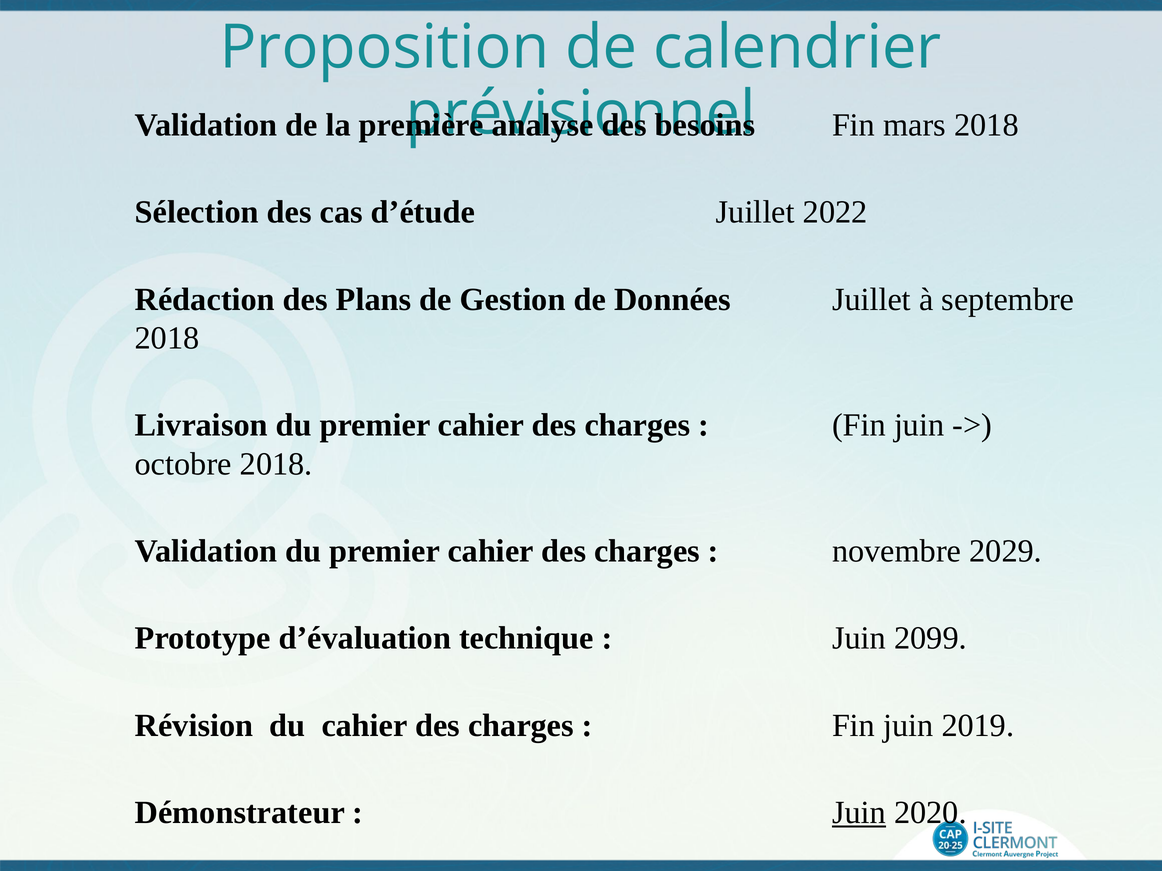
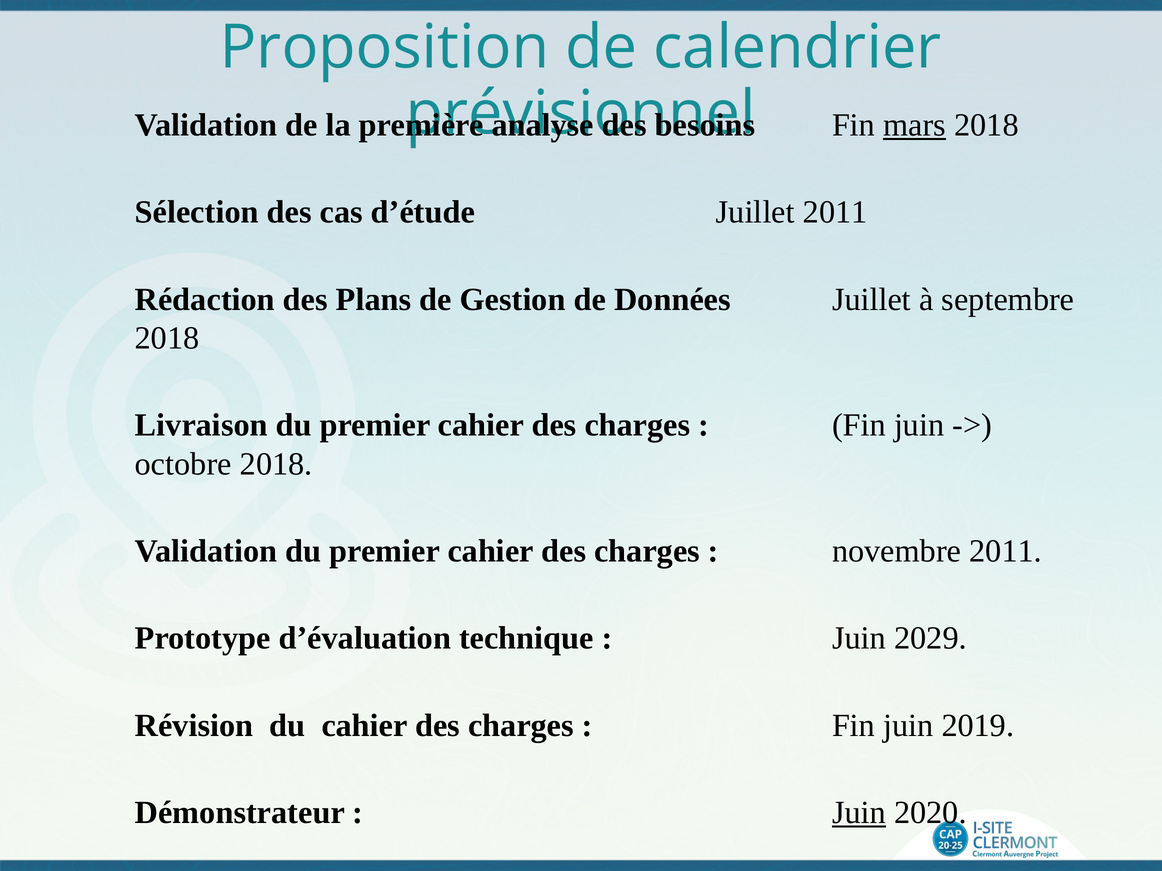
mars underline: none -> present (915, 125)
Juillet 2022: 2022 -> 2011 (835, 212)
novembre 2029: 2029 -> 2011 (1006, 551)
2099: 2099 -> 2029 (930, 639)
